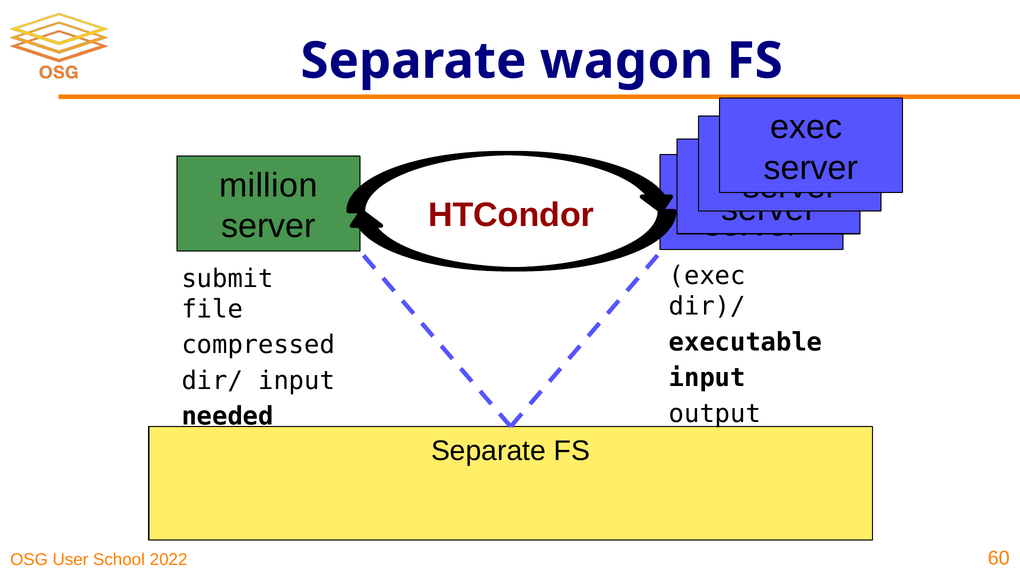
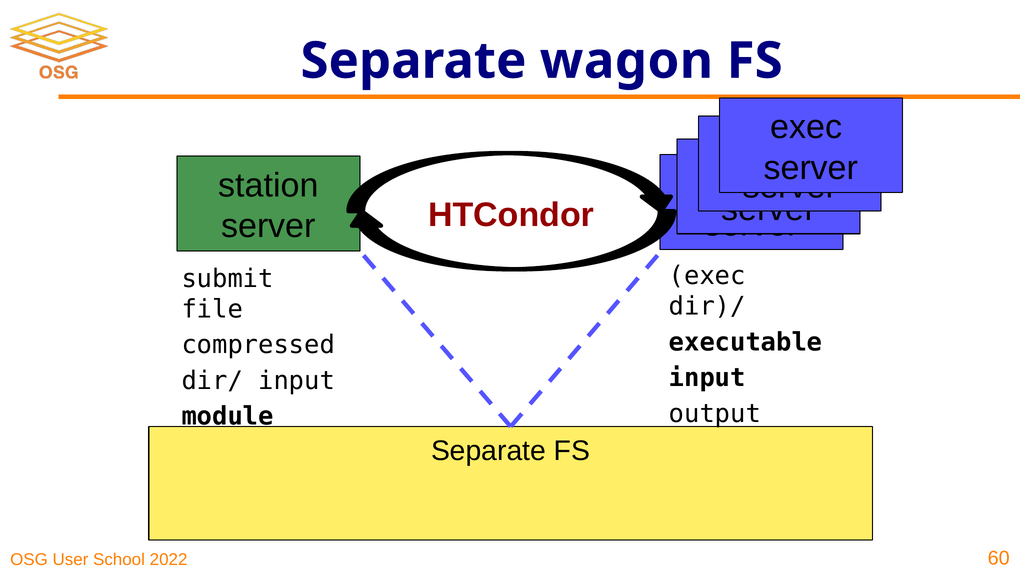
million: million -> station (268, 185)
needed: needed -> module (228, 416)
